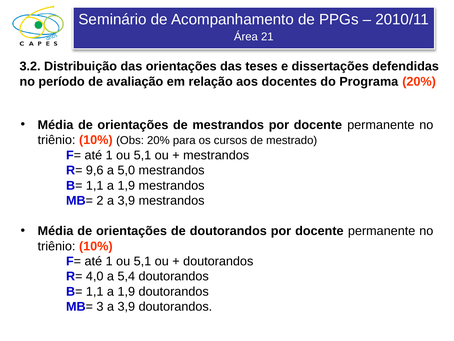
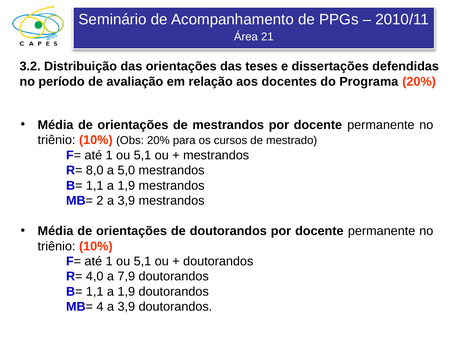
9,6: 9,6 -> 8,0 (95, 170)
5,4: 5,4 -> 7,9 (126, 276)
3: 3 -> 4 (100, 306)
